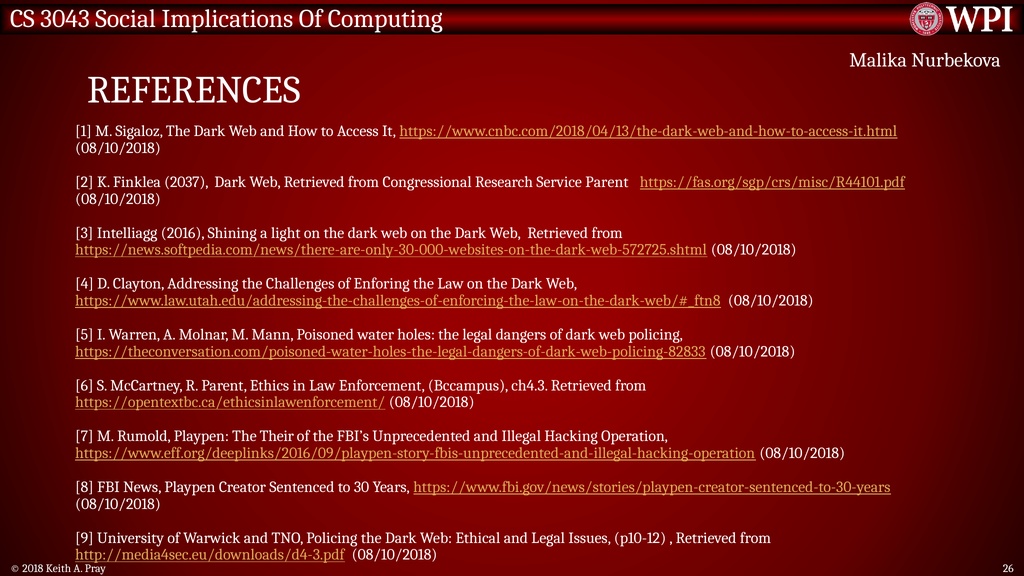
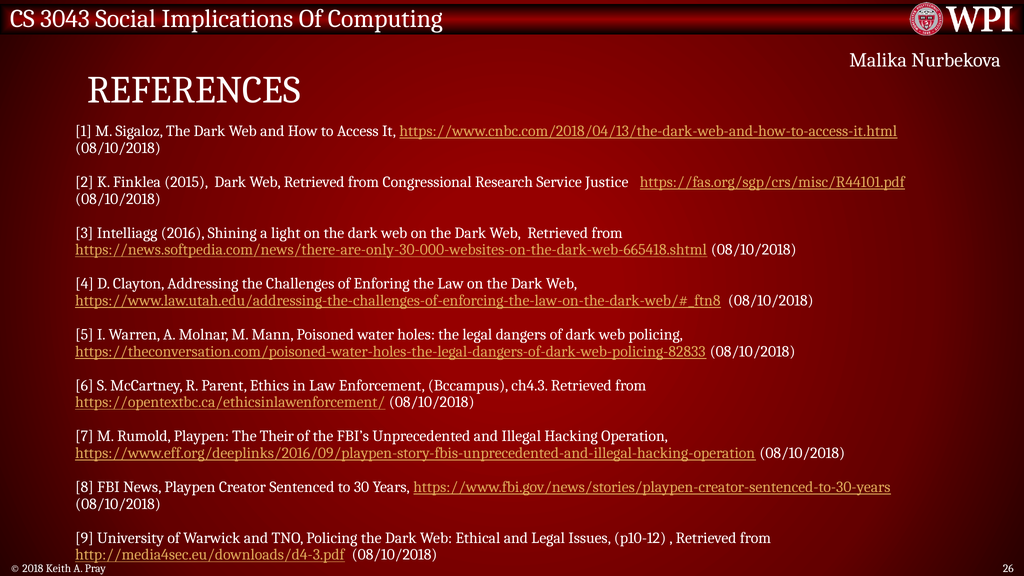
2037: 2037 -> 2015 (186, 182)
Service Parent: Parent -> Justice (607, 182)
https://news.softpedia.com/news/there-are-only-30-000-websites-on-the-dark-web-572725.shtml: https://news.softpedia.com/news/there-are-only-30-000-websites-on-the-dark-web-572725.shtml -> https://news.softpedia.com/news/there-are-only-30-000-websites-on-the-dark-web-665418.shtml (391, 250)
